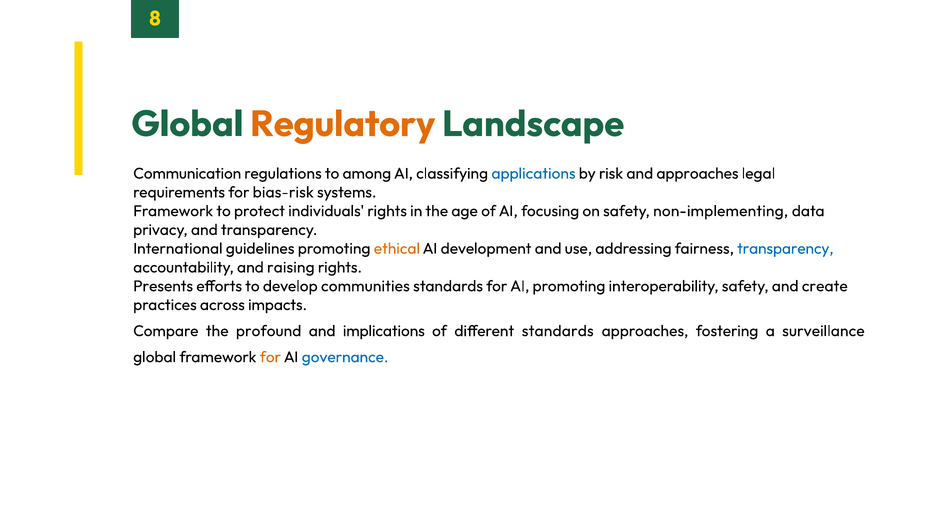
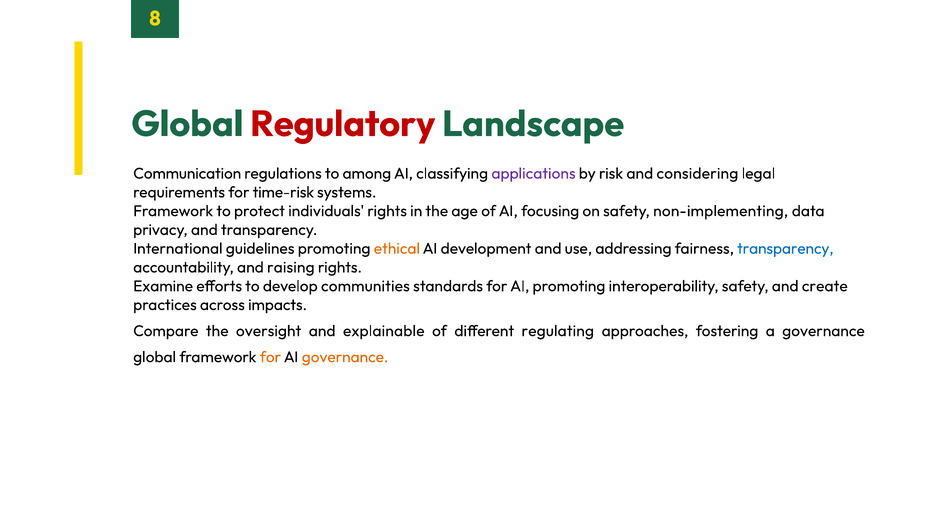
Regulatory colour: orange -> red (343, 124)
applications colour: blue -> purple (534, 174)
and approaches: approaches -> considering (697, 174)
bias-risk: bias-risk -> time-risk (283, 192)
Presents: Presents -> Examine (163, 286)
profound: profound -> oversight (269, 331)
implications: implications -> explainable (384, 331)
different standards: standards -> regulating (558, 331)
a surveillance: surveillance -> governance (823, 331)
governance colour: blue -> orange (345, 357)
